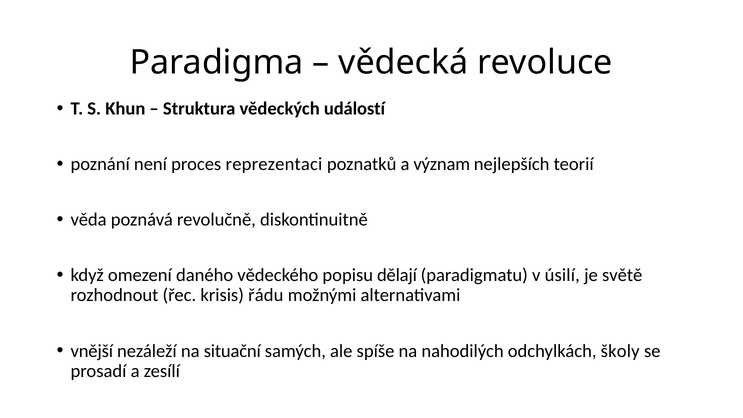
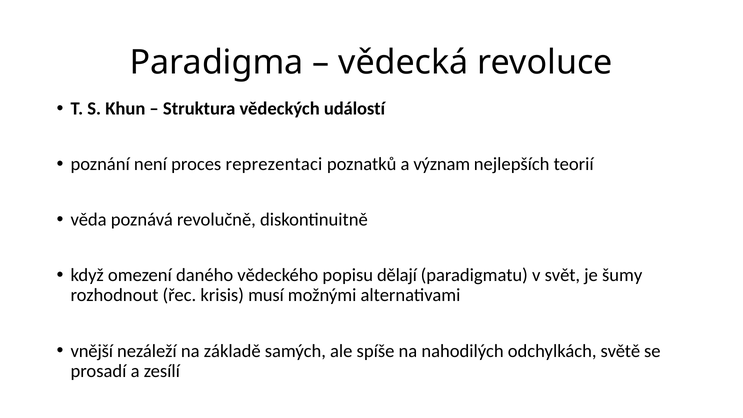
úsilí: úsilí -> svět (562, 275)
světě: světě -> šumy (622, 275)
řádu: řádu -> musí (266, 295)
situační: situační -> základě (232, 351)
školy: školy -> světě (620, 351)
